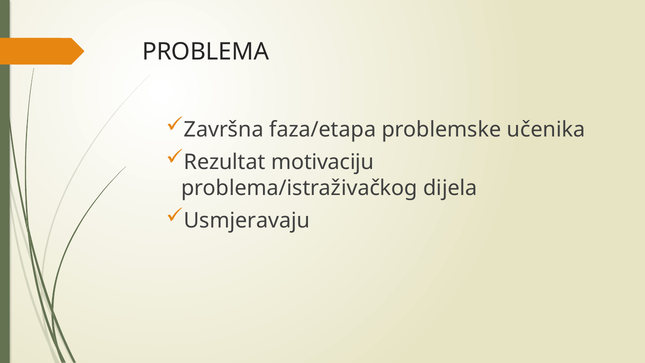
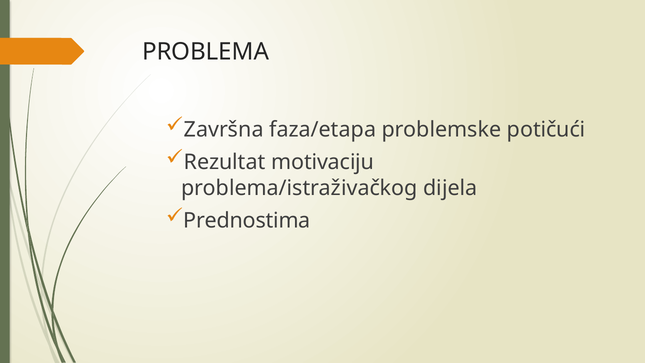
učenika: učenika -> potičući (546, 130)
Usmjeravaju: Usmjeravaju -> Prednostima (247, 221)
